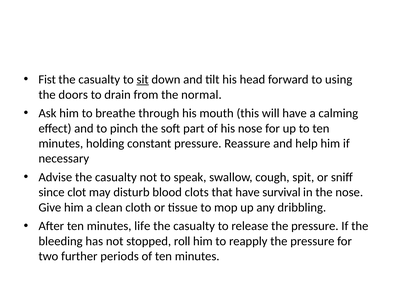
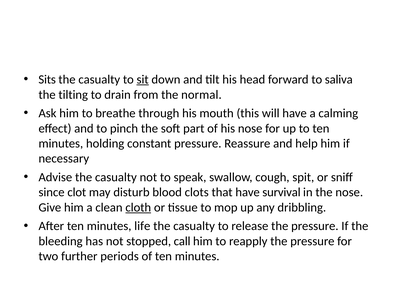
Fist: Fist -> Sits (47, 80)
using: using -> saliva (339, 80)
doors: doors -> tilting (73, 95)
cloth underline: none -> present (138, 208)
roll: roll -> call (182, 241)
